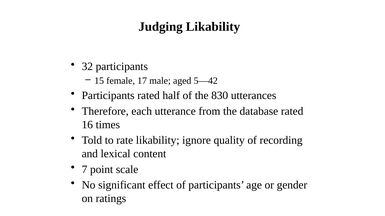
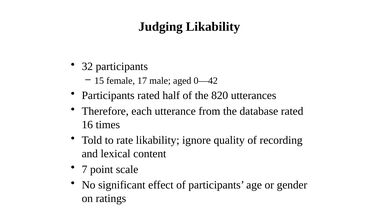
5—42: 5—42 -> 0—42 (206, 81)
830: 830 -> 820 (220, 96)
